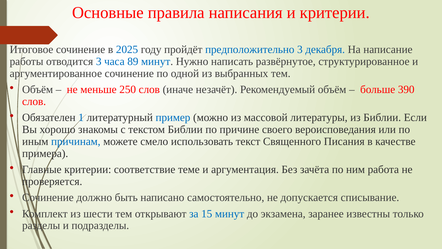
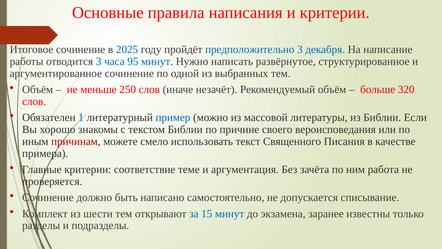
89: 89 -> 95 (133, 61)
390: 390 -> 320 (406, 89)
причинам colour: blue -> red (76, 141)
